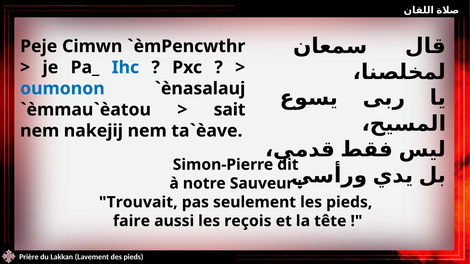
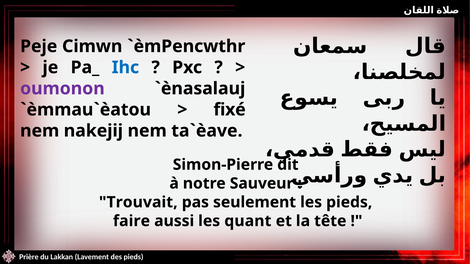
oumonon colour: blue -> purple (62, 89)
sait: sait -> fixé (230, 110)
reçois: reçois -> quant (248, 221)
